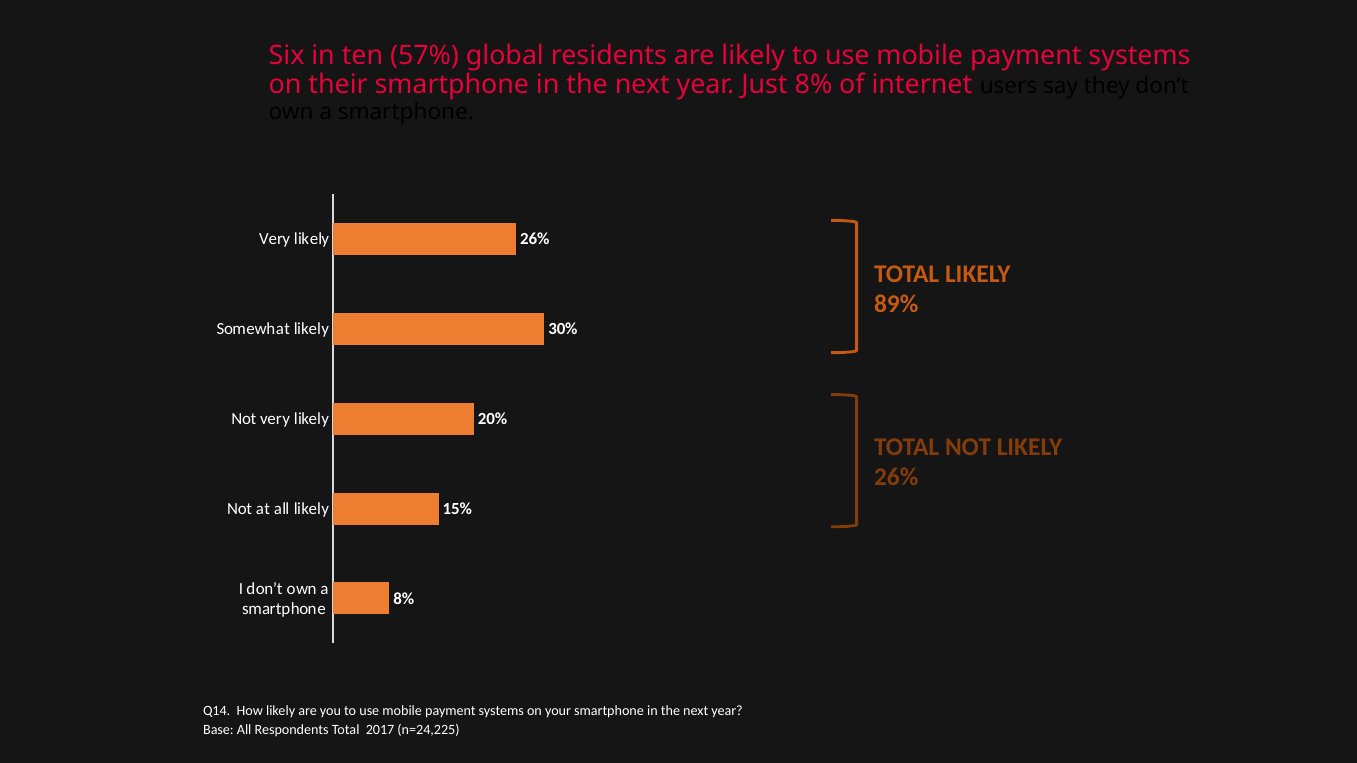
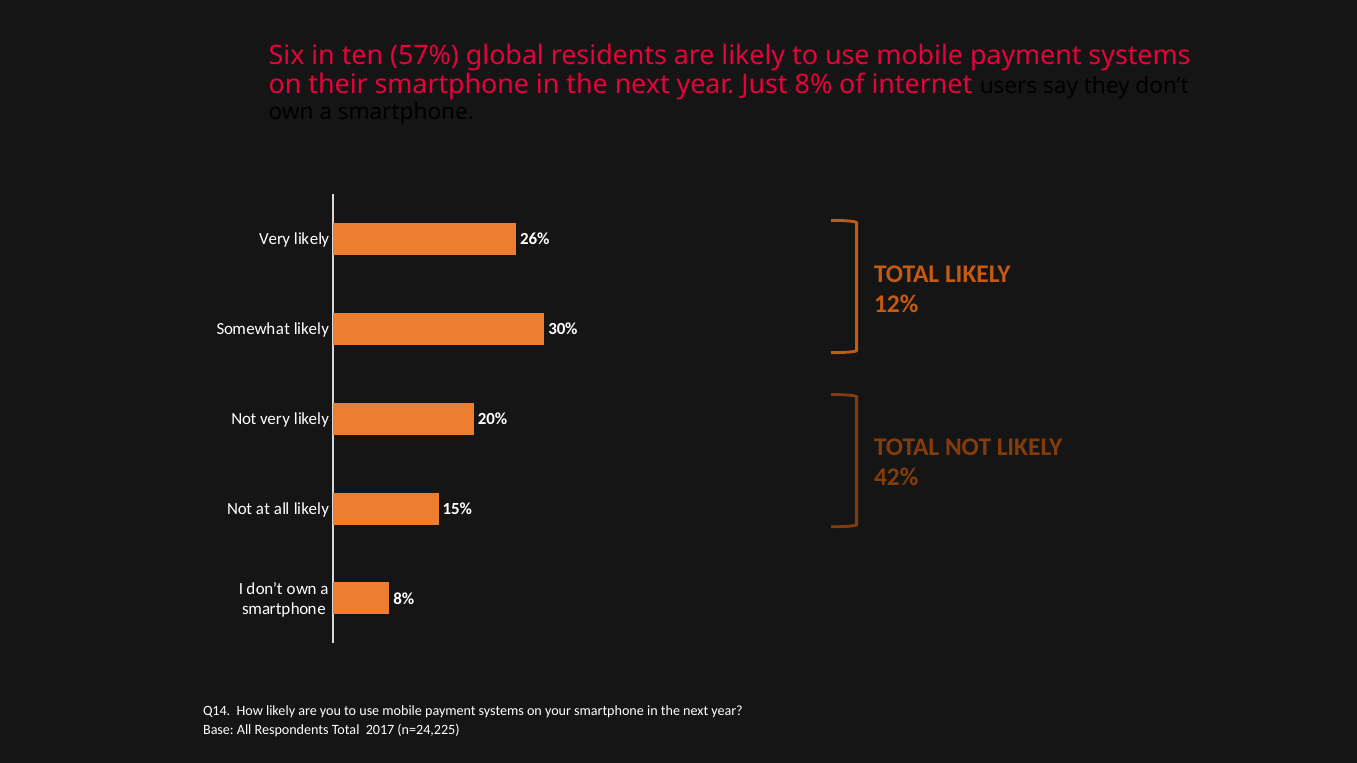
89%: 89% -> 12% (896, 304)
26%: 26% -> 42% (896, 478)
